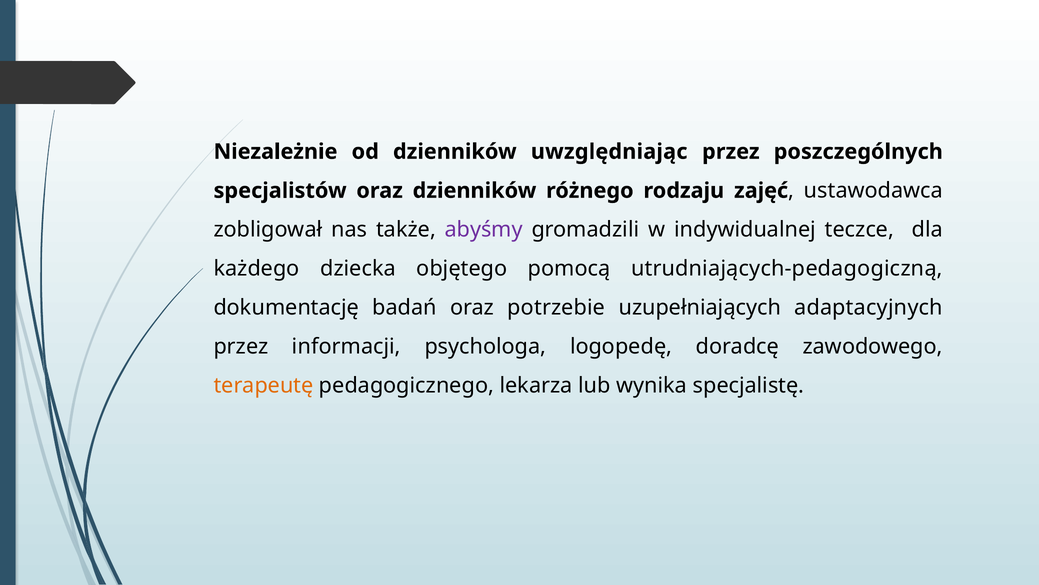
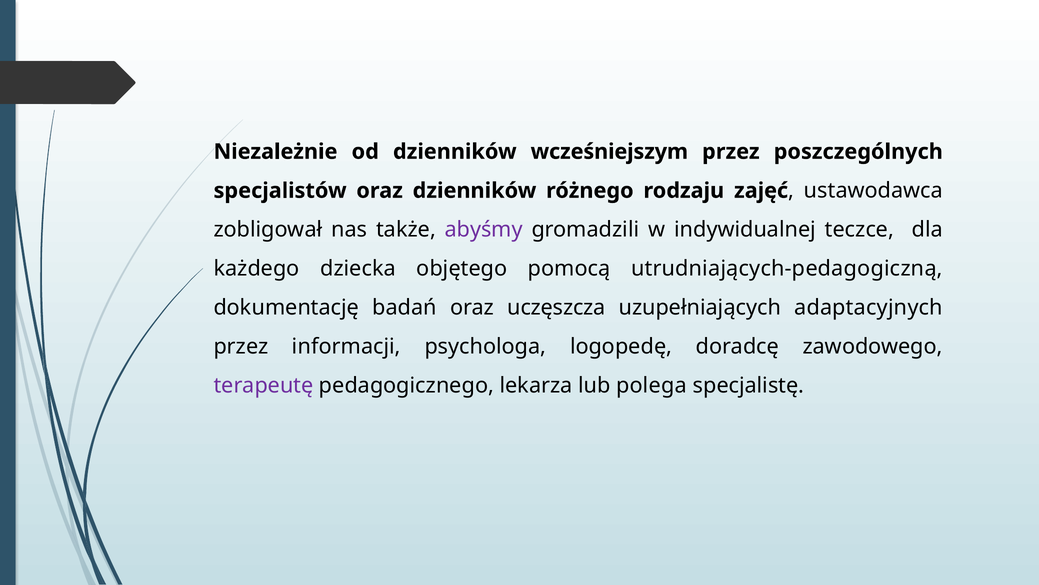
uwzględniając: uwzględniając -> wcześniejszym (609, 152)
potrzebie: potrzebie -> uczęszcza (556, 307)
terapeutę colour: orange -> purple (264, 385)
wynika: wynika -> polega (651, 385)
